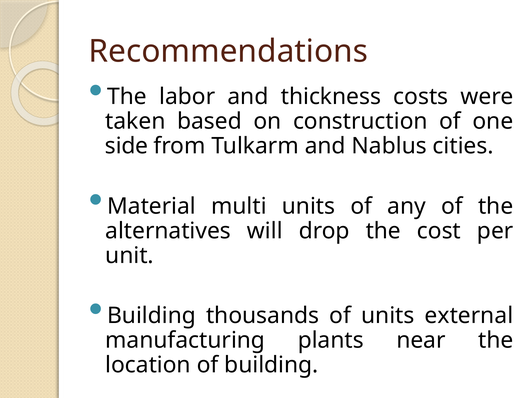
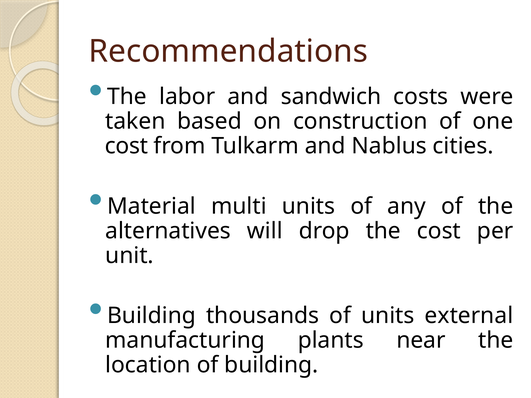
thickness: thickness -> sandwich (331, 97)
side: side -> cost (127, 146)
